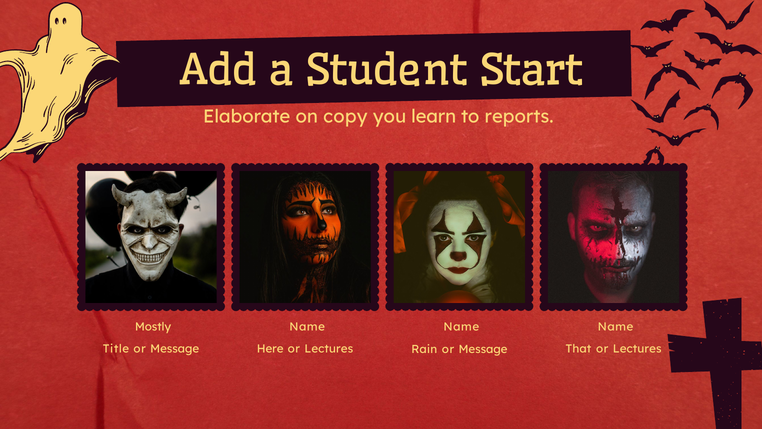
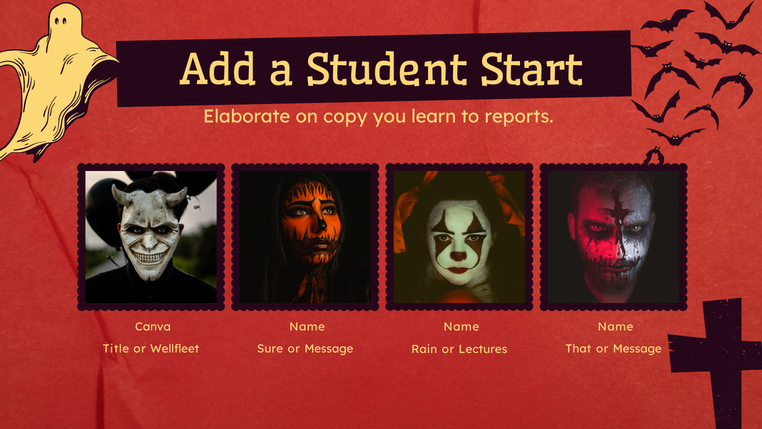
Mostly: Mostly -> Canva (153, 327)
Title or Message: Message -> Wellfleet (175, 349)
Here: Here -> Sure (270, 349)
Lectures: Lectures -> Message (329, 349)
Lectures: Lectures -> Message (637, 349)
Message: Message -> Lectures (483, 349)
